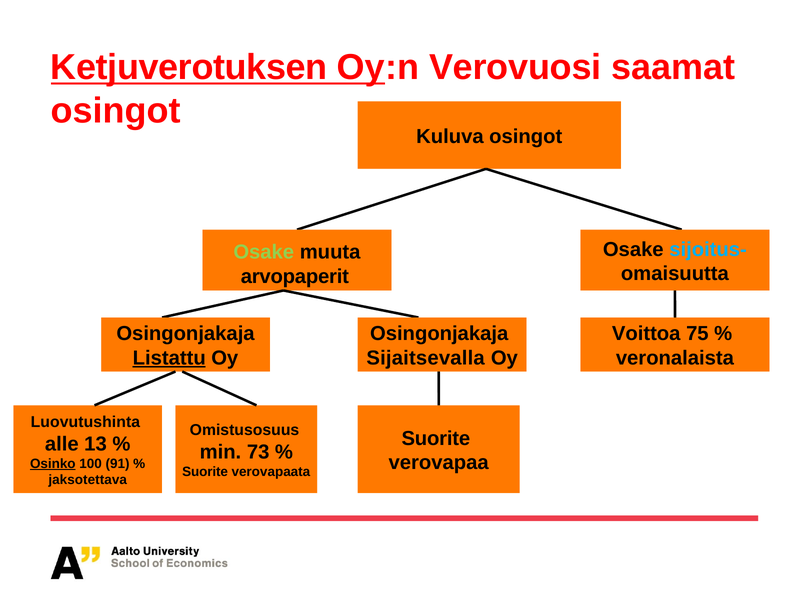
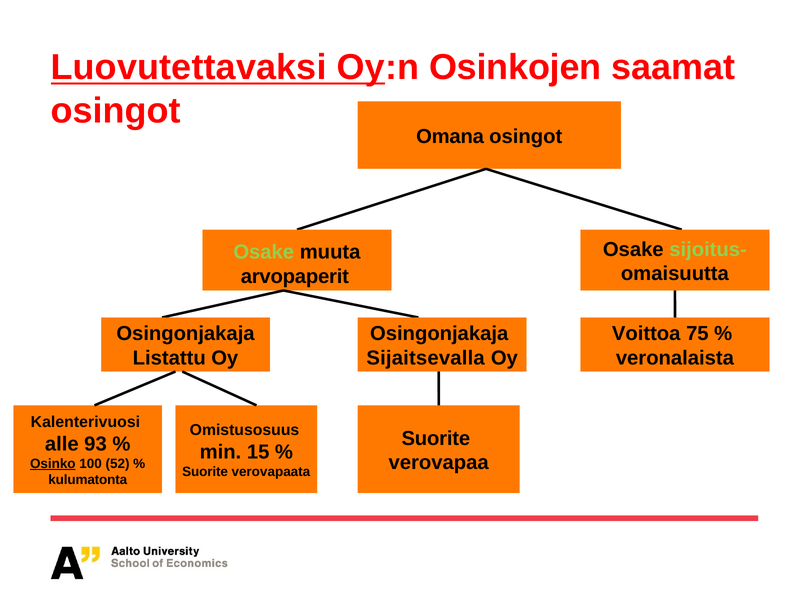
Ketjuverotuksen: Ketjuverotuksen -> Luovutettavaksi (189, 67)
Verovuosi: Verovuosi -> Osinkojen (515, 67)
Kuluva: Kuluva -> Omana (450, 136)
sijoitus- colour: light blue -> light green (708, 249)
Listattu underline: present -> none (169, 358)
Luovutushinta: Luovutushinta -> Kalenterivuosi (85, 422)
13: 13 -> 93 (96, 444)
73: 73 -> 15 (258, 452)
91: 91 -> 52 (118, 463)
jaksotettava: jaksotettava -> kulumatonta (88, 479)
